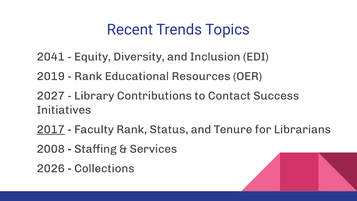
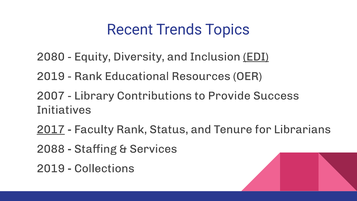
2041: 2041 -> 2080 (51, 57)
EDI underline: none -> present (256, 57)
2027: 2027 -> 2007 (51, 96)
Contact: Contact -> Provide (229, 96)
2008: 2008 -> 2088 (51, 149)
2026: 2026 -> 2019 (51, 168)
